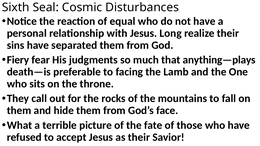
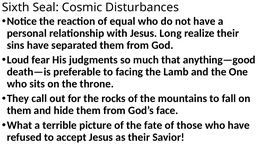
Fiery: Fiery -> Loud (18, 60)
anything—plays: anything—plays -> anything—good (219, 60)
